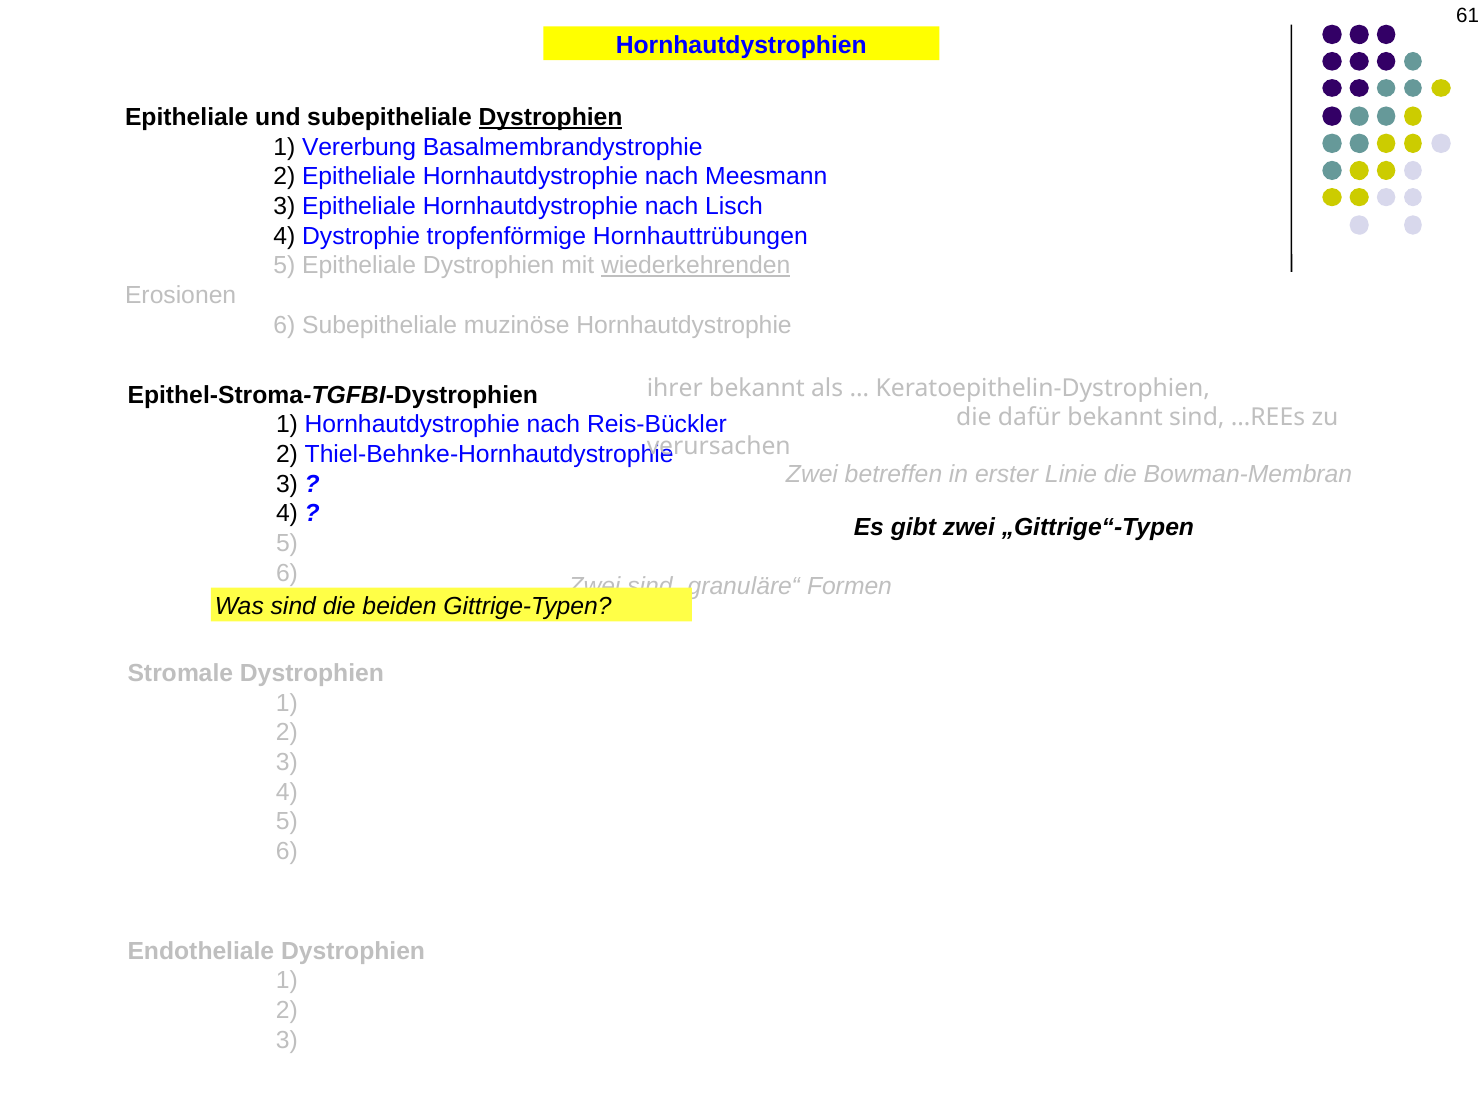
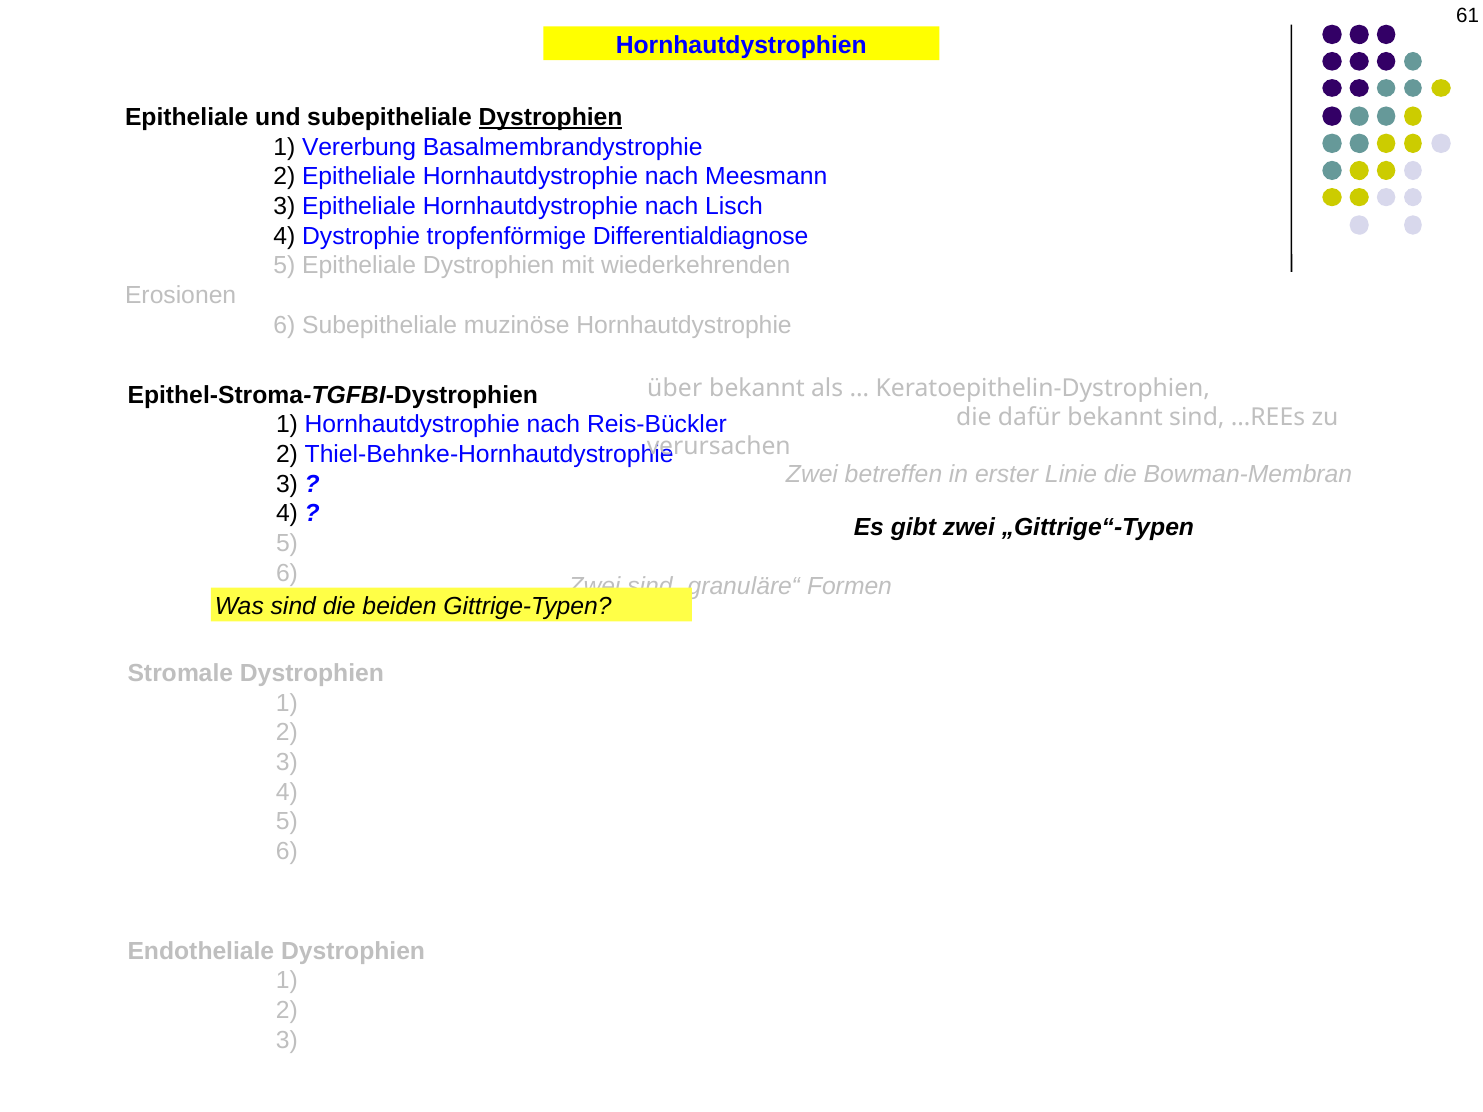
Hornhauttrübungen: Hornhauttrübungen -> Differentialdiagnose (701, 236)
wiederkehrenden underline: present -> none (696, 266)
ihrer: ihrer -> über (675, 388)
